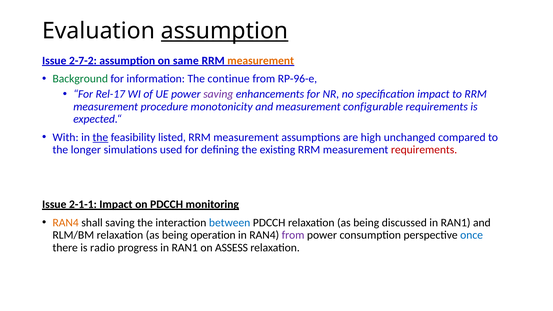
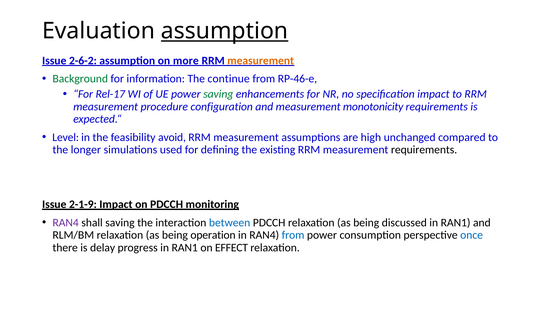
2-7-2: 2-7-2 -> 2-6-2 (83, 61)
same: same -> more (186, 61)
RP-96-e: RP-96-e -> RP-46-e (297, 79)
saving colour: purple -> green (218, 94)
monotonicity: monotonicity -> configuration (222, 107)
configurable: configurable -> monotonicity (373, 107)
With: With -> Level (66, 137)
the underline: present -> none (100, 137)
listed: listed -> avoid (172, 137)
requirements colour: red -> black (424, 150)
2-1-1: 2-1-1 -> 2-1-9 (83, 204)
RAN4 colour: orange -> purple (66, 223)
from colour: purple -> blue (293, 235)
radio: radio -> delay (103, 248)
ASSESS: ASSESS -> EFFECT (232, 248)
